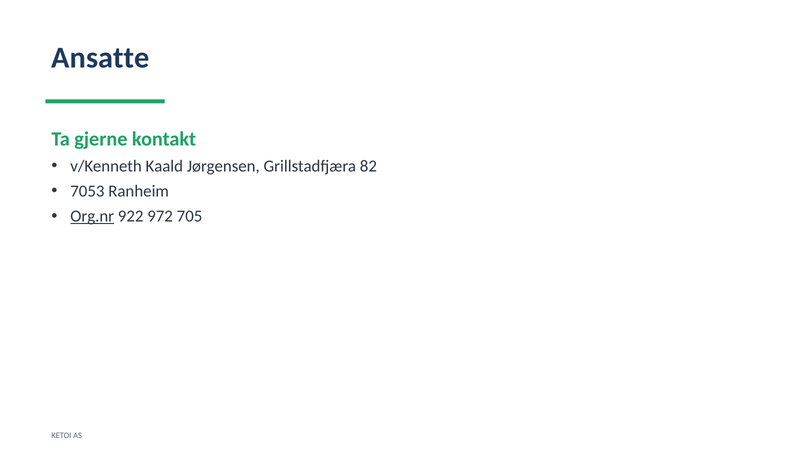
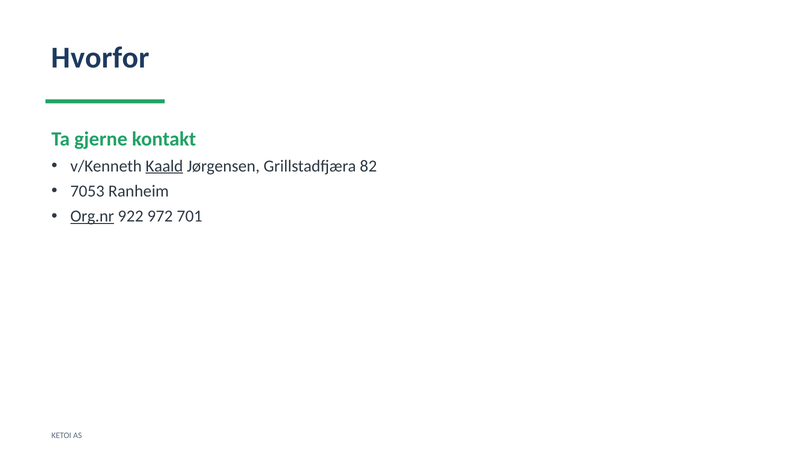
Ansatte: Ansatte -> Hvorfor (100, 58)
Kaald underline: none -> present (164, 166)
705: 705 -> 701 (190, 217)
